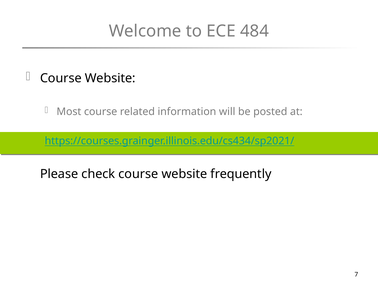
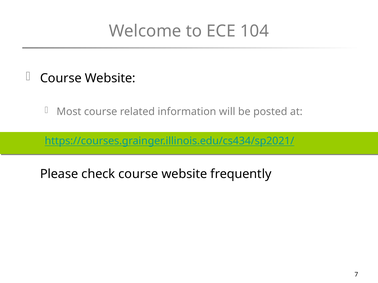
484: 484 -> 104 (254, 31)
